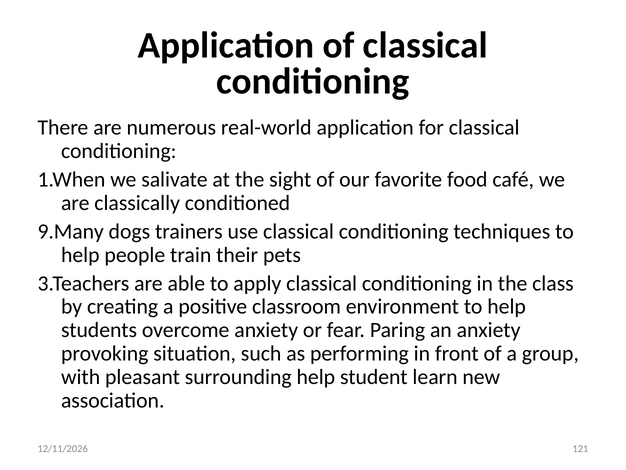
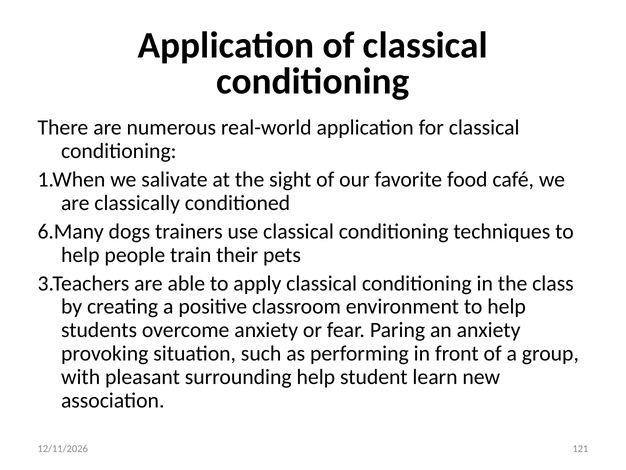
9.Many: 9.Many -> 6.Many (71, 231)
